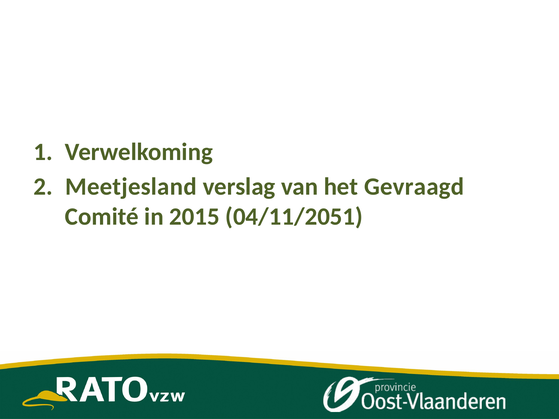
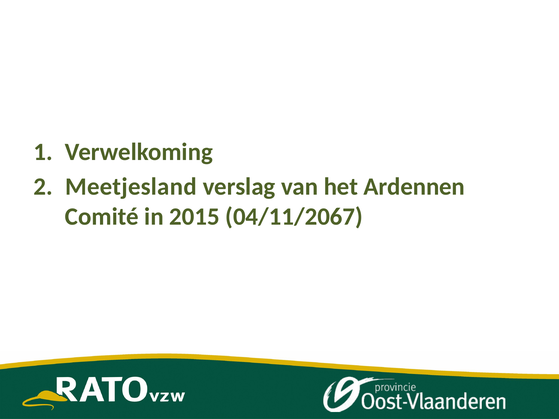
Gevraagd: Gevraagd -> Ardennen (414, 187)
04/11/2051: 04/11/2051 -> 04/11/2067 (294, 217)
